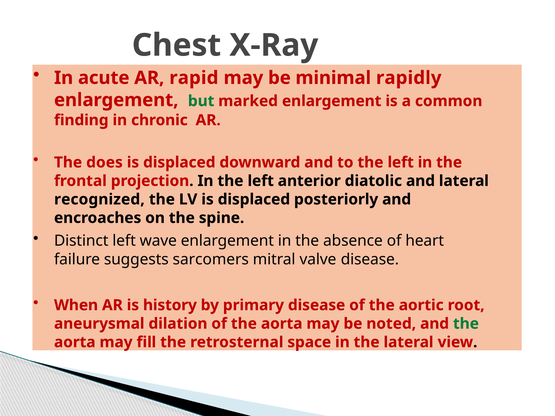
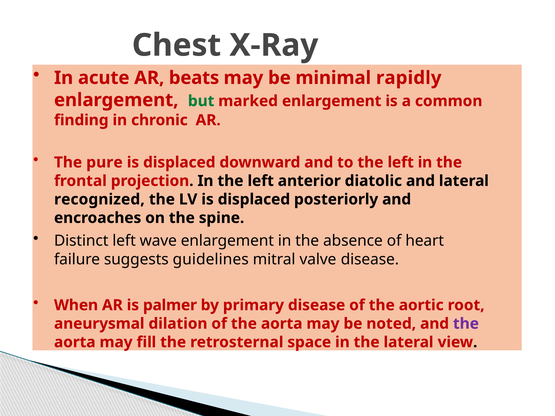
rapid: rapid -> beats (194, 78)
does: does -> pure (104, 162)
sarcomers: sarcomers -> guidelines (211, 259)
history: history -> palmer (170, 305)
the colour: green -> purple (466, 324)
